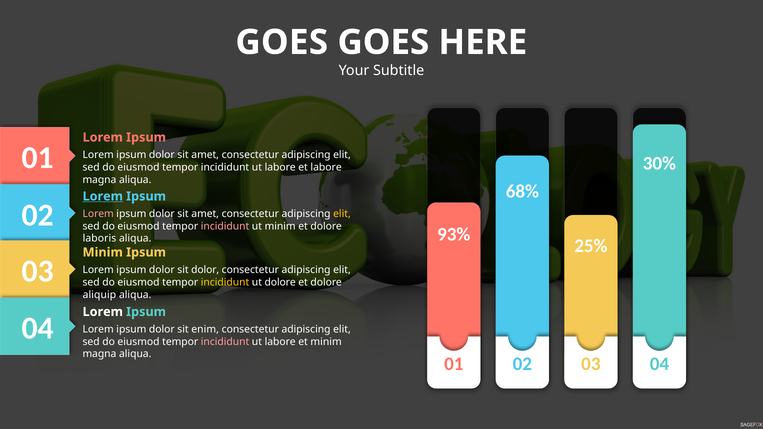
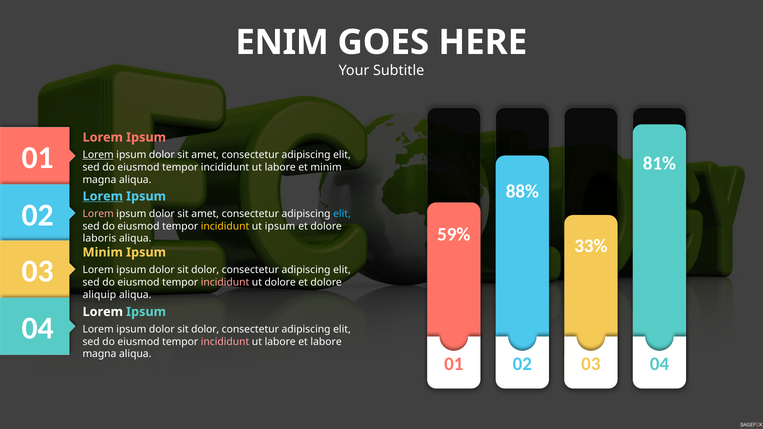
GOES: GOES -> ENIM (282, 42)
Lorem underline: none -> present (98, 155)
30%: 30% -> 81% (659, 163)
et labore: labore -> minim (326, 167)
68%: 68% -> 88% (522, 192)
elit colour: yellow -> light blue (342, 214)
incididunt colour: pink -> yellow (225, 226)
ut minim: minim -> ipsum (280, 226)
93%: 93% -> 59% (454, 235)
25%: 25% -> 33% (591, 246)
incididunt colour: yellow -> pink (225, 282)
enim: enim -> dolor (205, 329)
et minim: minim -> labore (326, 342)
